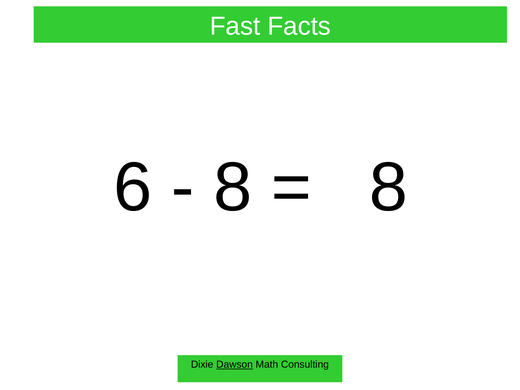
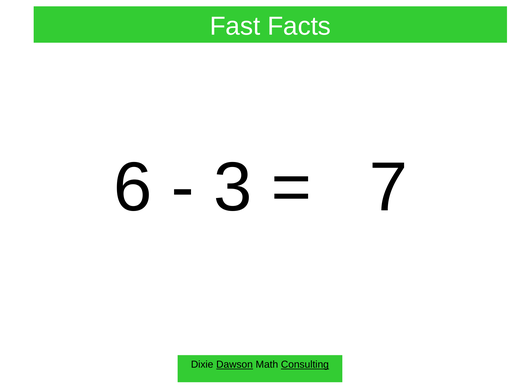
8: 8 -> 3 (233, 188)
8: 8 -> 7 (388, 188)
Consulting underline: none -> present (305, 365)
